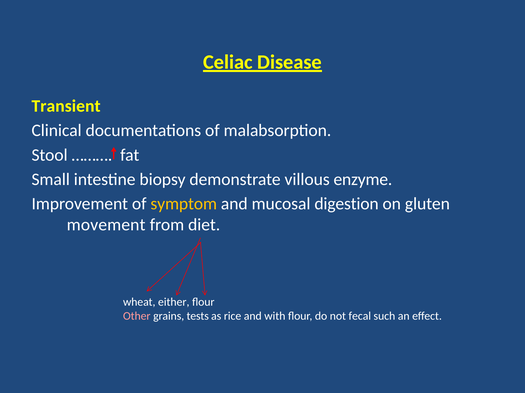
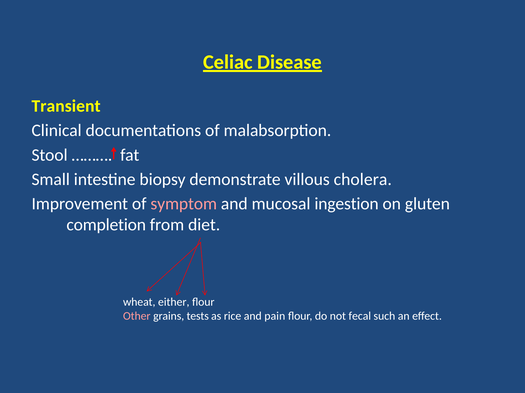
enzyme: enzyme -> cholera (363, 180)
symptom colour: yellow -> pink (184, 204)
digestion: digestion -> ingestion (347, 204)
movement: movement -> completion (106, 225)
with: with -> pain (275, 317)
